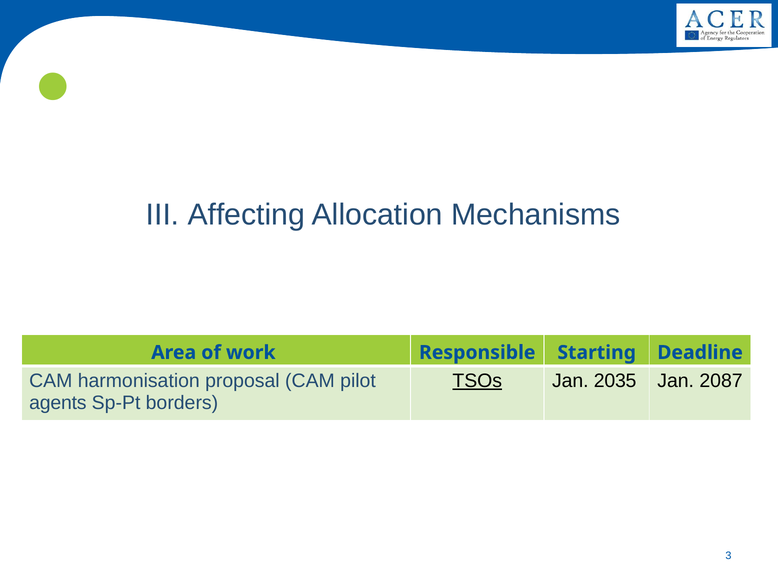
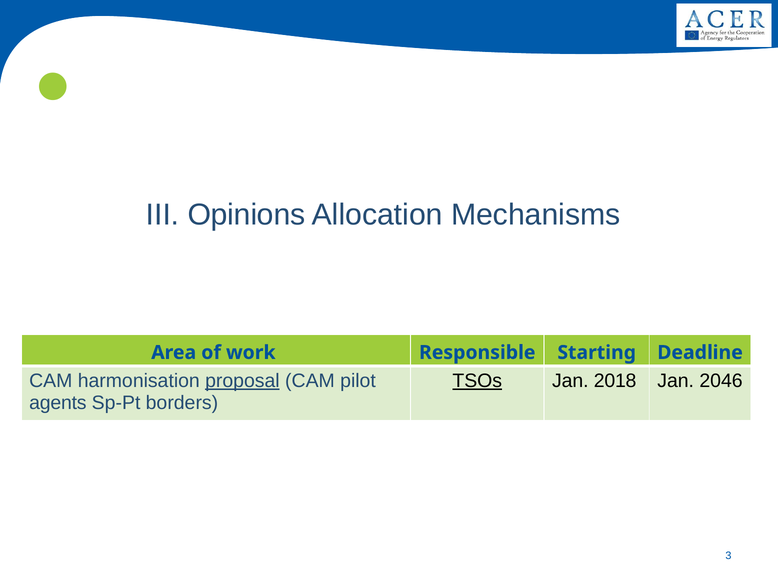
Affecting: Affecting -> Opinions (246, 215)
proposal underline: none -> present (242, 381)
2035: 2035 -> 2018 (615, 381)
2087: 2087 -> 2046 (721, 381)
